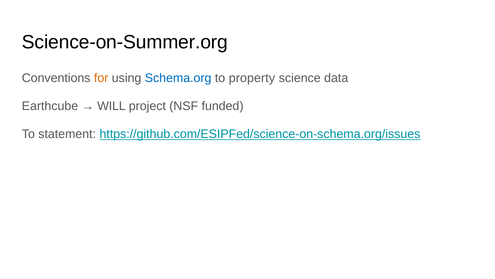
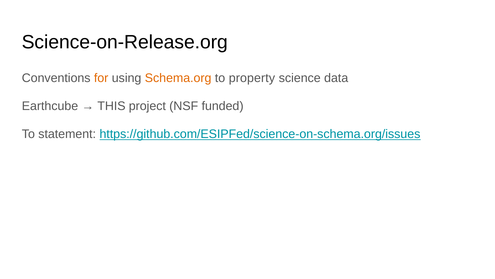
Science-on-Summer.org: Science-on-Summer.org -> Science-on-Release.org (125, 42)
Schema.org colour: blue -> orange (178, 78)
WILL: WILL -> THIS (111, 106)
